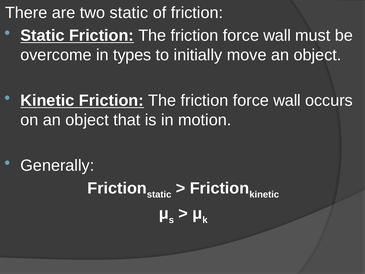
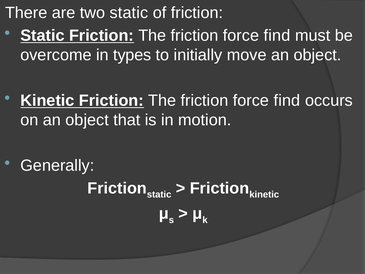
wall: wall -> find (277, 35)
wall: wall -> find (287, 100)
